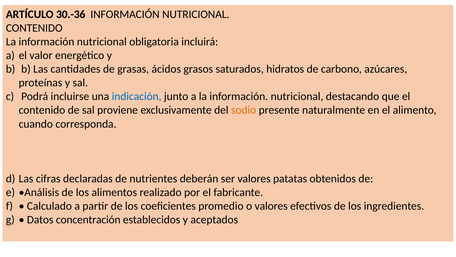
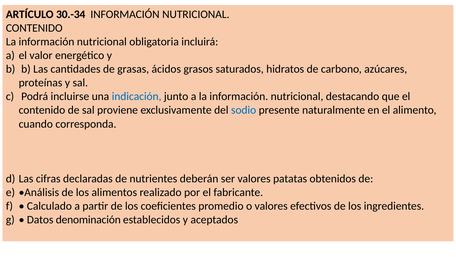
30.-36: 30.-36 -> 30.-34 (71, 14)
sodio colour: orange -> blue (244, 110)
concentración: concentración -> denominación (88, 219)
